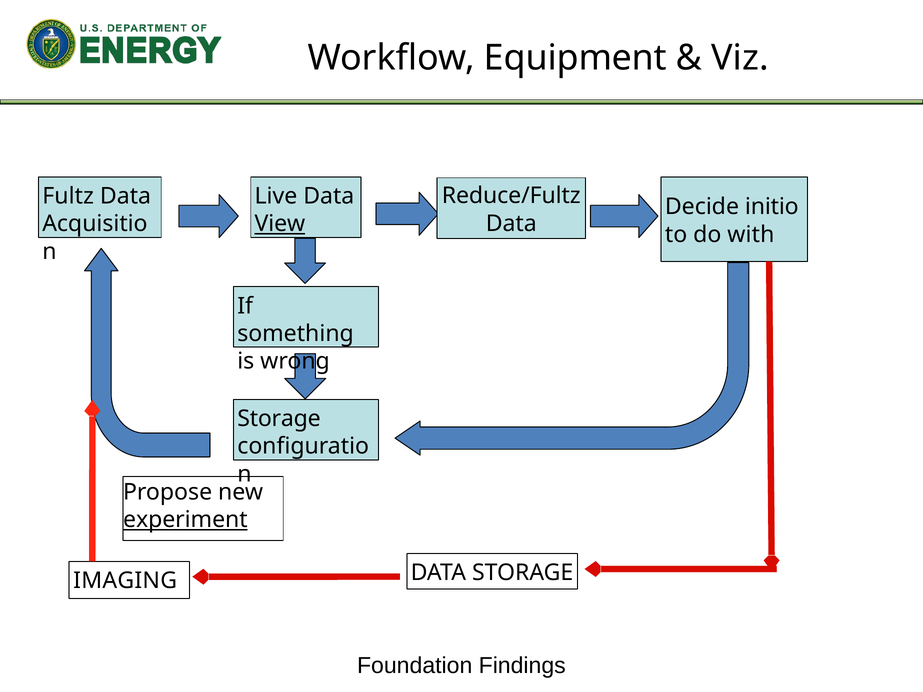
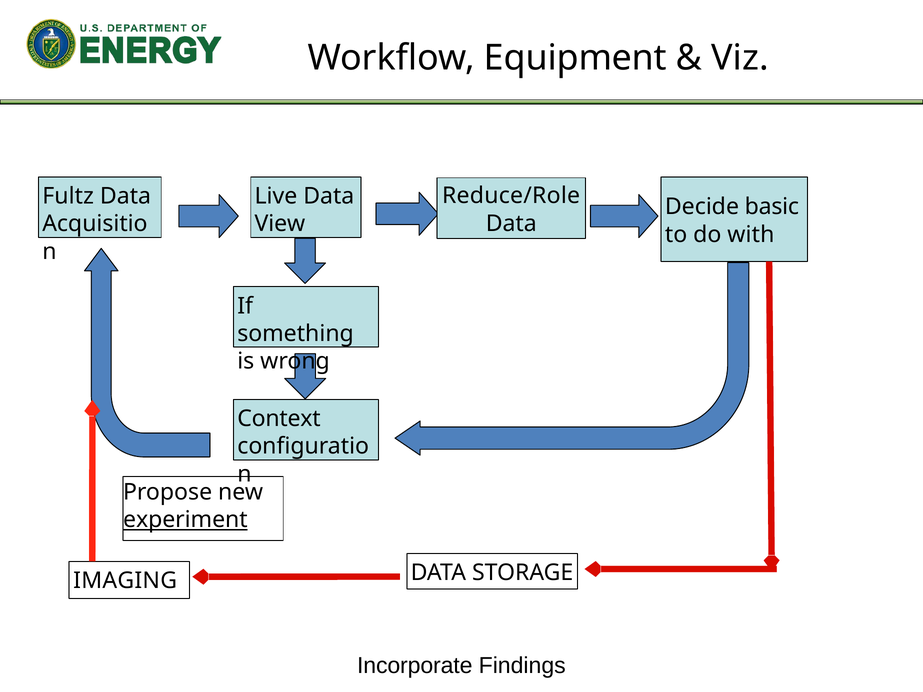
Reduce/Fultz: Reduce/Fultz -> Reduce/Role (511, 196)
initio: initio -> basic (772, 207)
View underline: present -> none (280, 224)
Storage: Storage -> Context (279, 419)
Foundation: Foundation -> Incorporate (415, 666)
